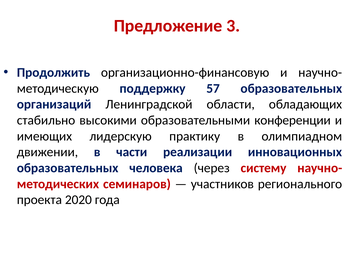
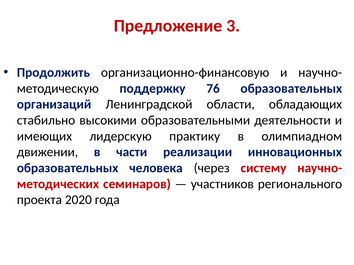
57: 57 -> 76 (213, 89)
конференции: конференции -> деятельности (293, 120)
